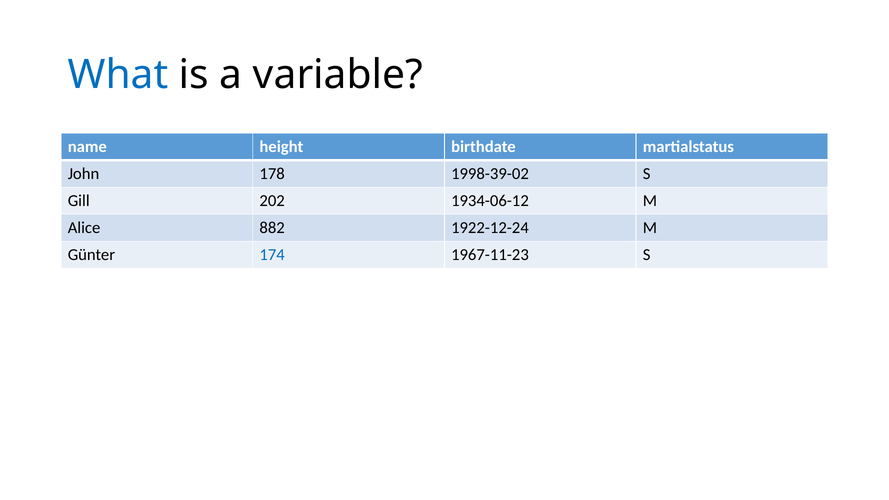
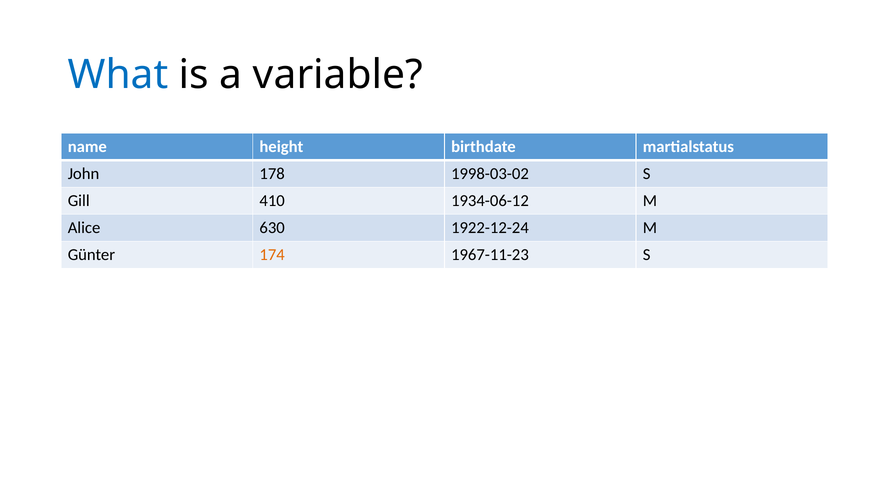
1998-39-02: 1998-39-02 -> 1998-03-02 (490, 174)
202: 202 -> 410 (272, 201)
882: 882 -> 630 (272, 228)
174 colour: blue -> orange (272, 255)
